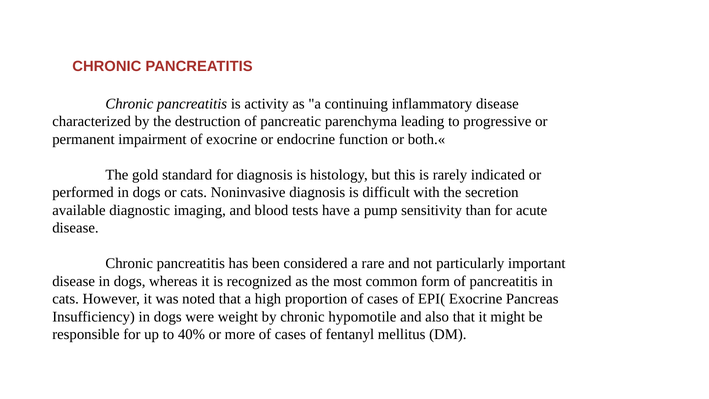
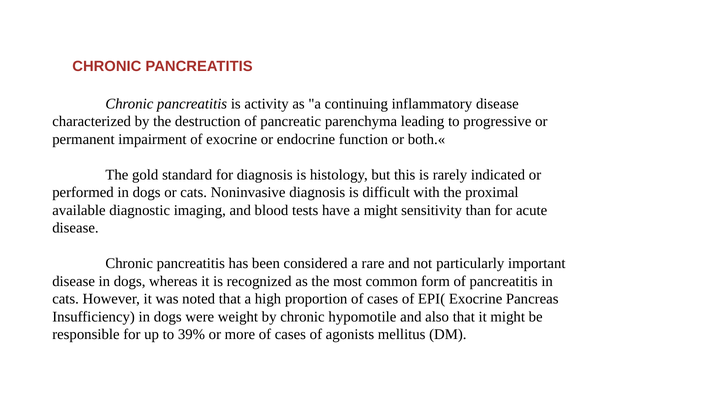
secretion: secretion -> proximal (492, 192)
a pump: pump -> might (381, 210)
40%: 40% -> 39% (191, 334)
fentanyl: fentanyl -> agonists (350, 334)
